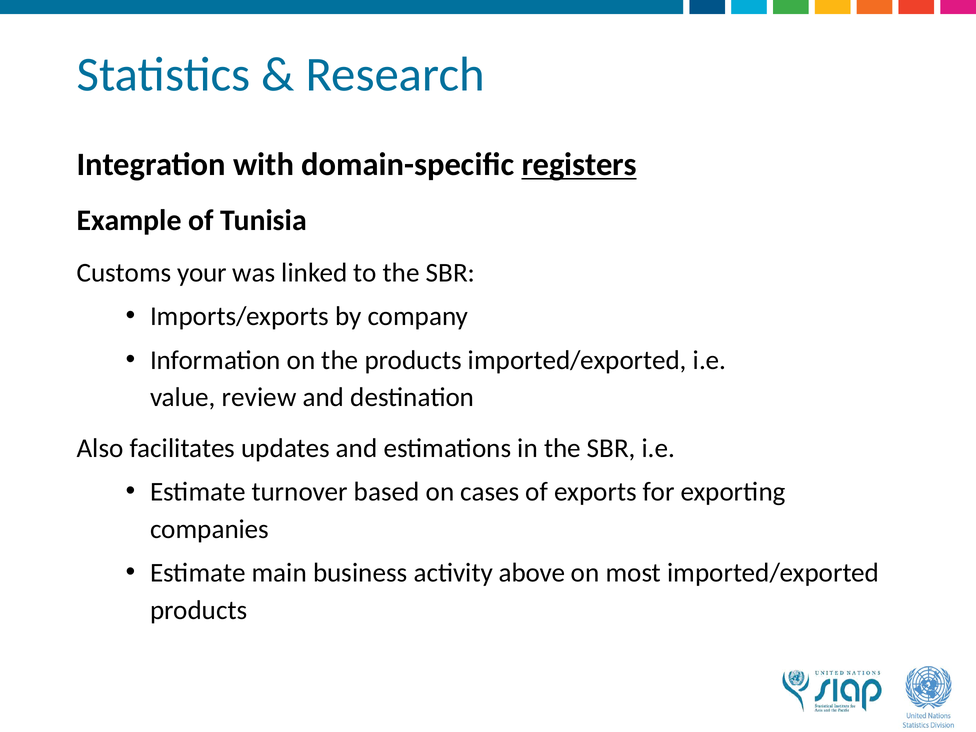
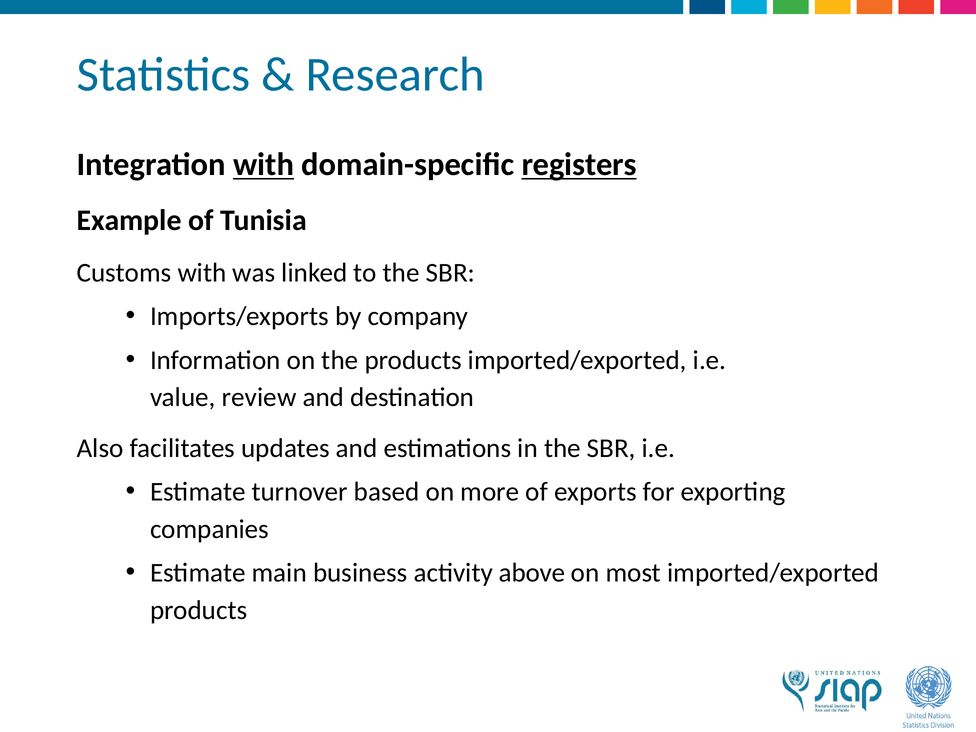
with underline: none -> present (264, 165)
Customs your: your -> with (202, 273)
cases: cases -> more (490, 492)
